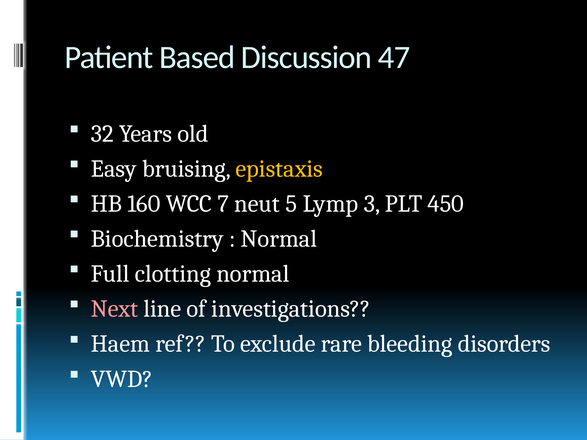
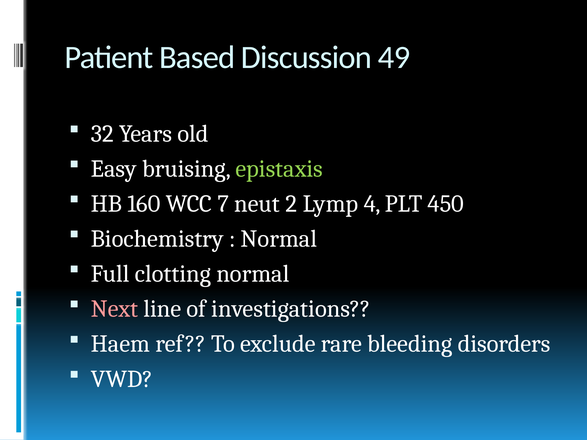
47: 47 -> 49 (394, 58)
epistaxis colour: yellow -> light green (279, 169)
5: 5 -> 2 (291, 204)
3: 3 -> 4 (372, 204)
